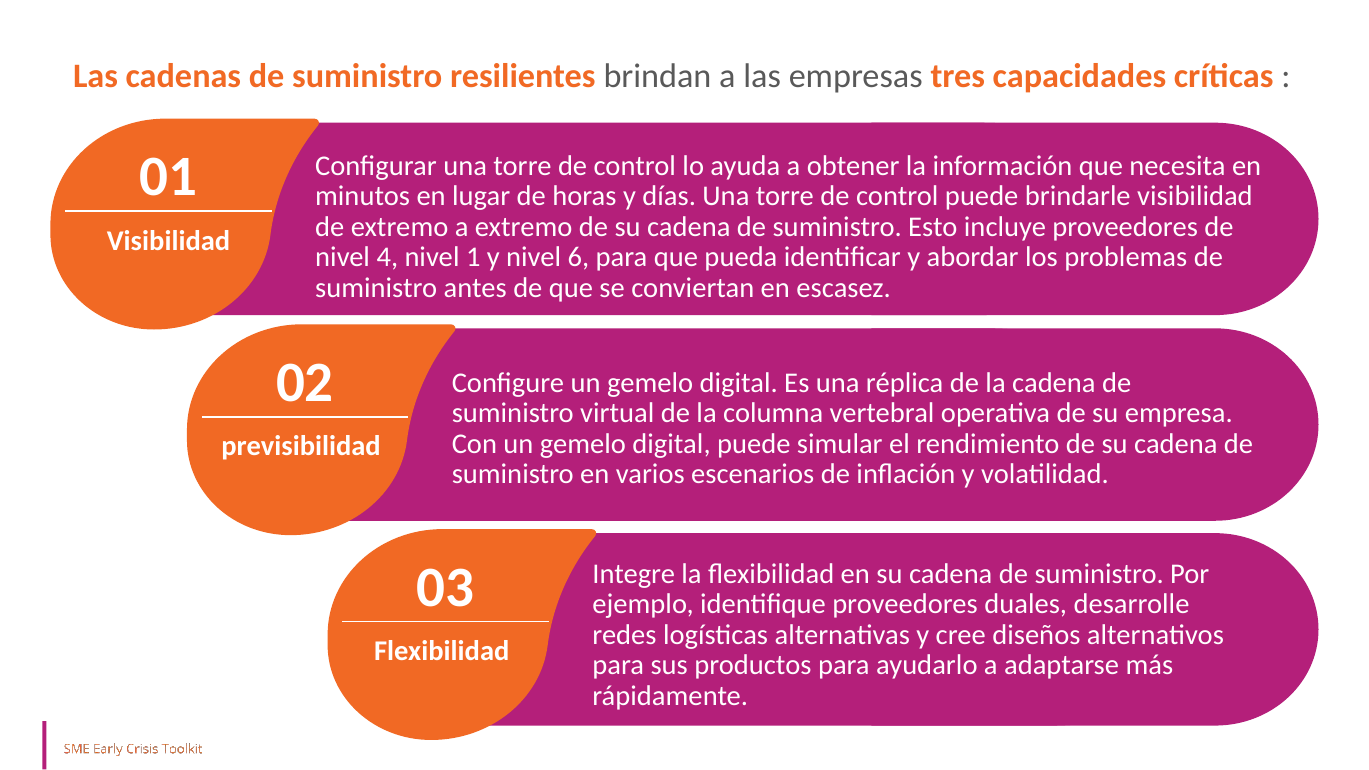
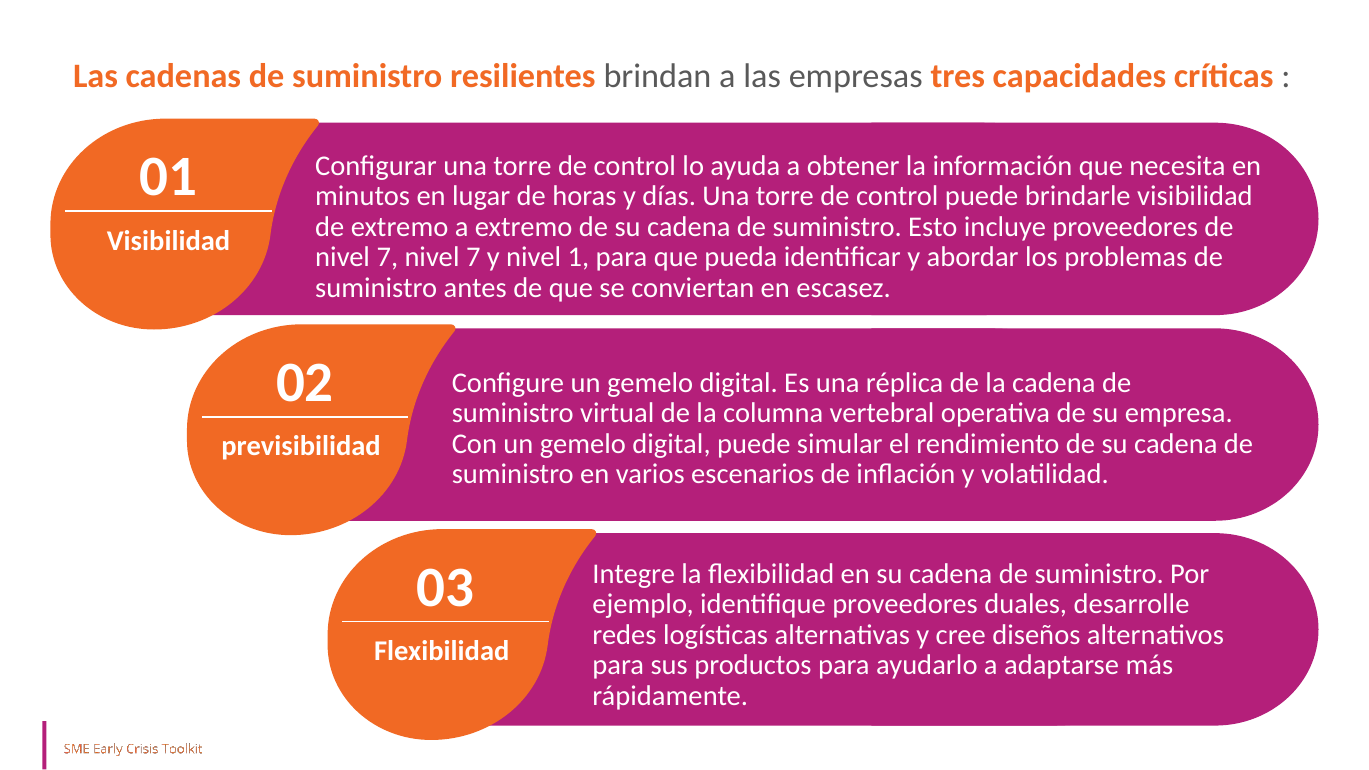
4: 4 -> 7 (387, 257)
1: 1 -> 7 (473, 257)
6: 6 -> 1 (578, 257)
